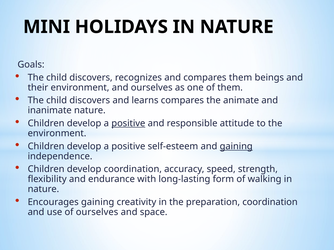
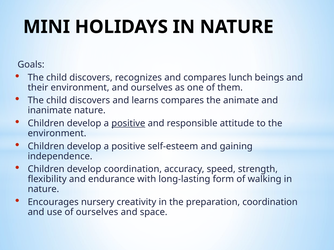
compares them: them -> lunch (241, 78)
gaining underline: present -> none (236, 147)
Encourages gaining: gaining -> nursery (98, 202)
